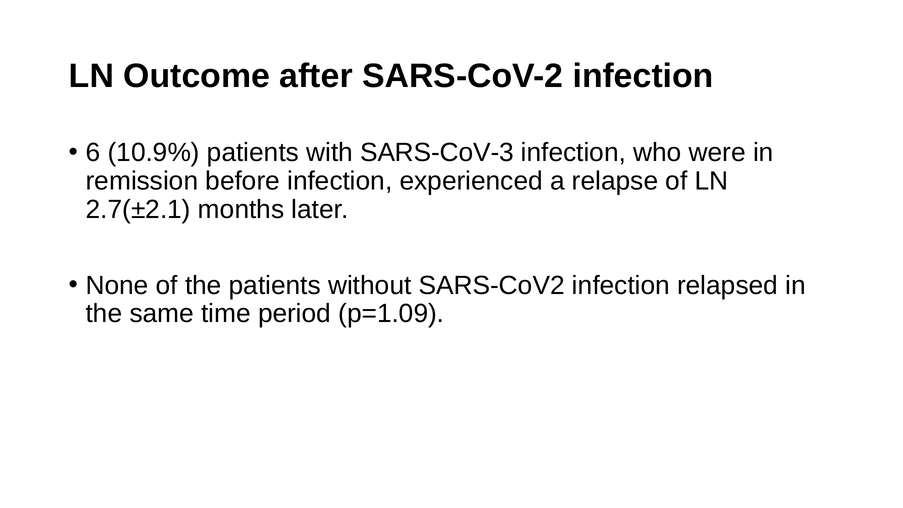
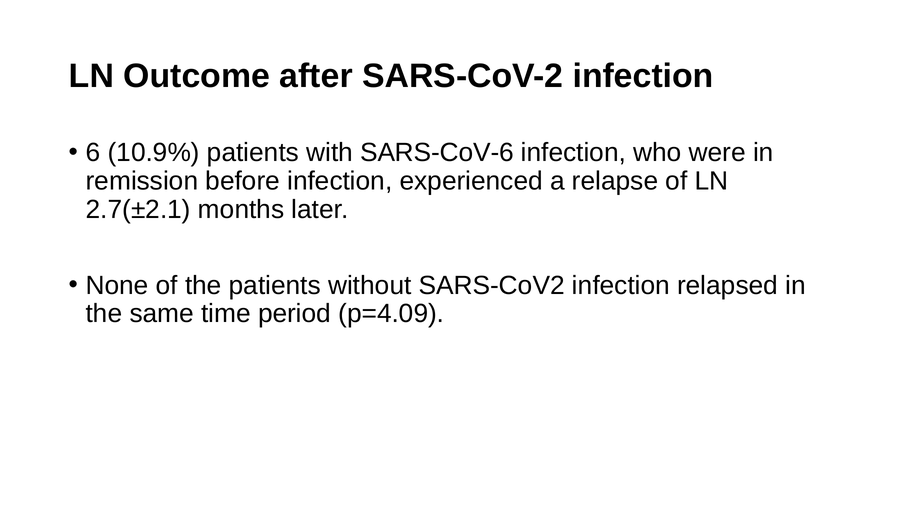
SARS-CoV-3: SARS-CoV-3 -> SARS-CoV-6 (437, 153)
p=1.09: p=1.09 -> p=4.09 (391, 314)
